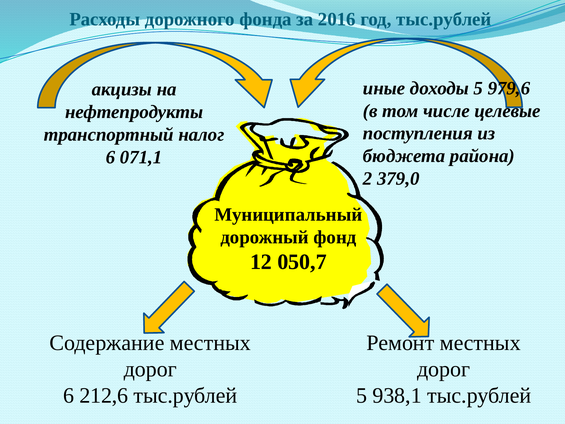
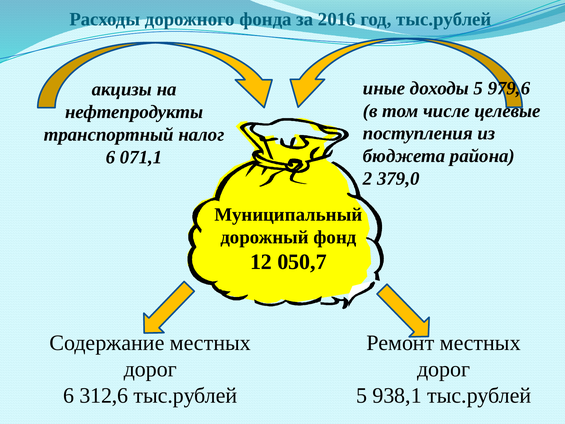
212,6: 212,6 -> 312,6 (104, 395)
